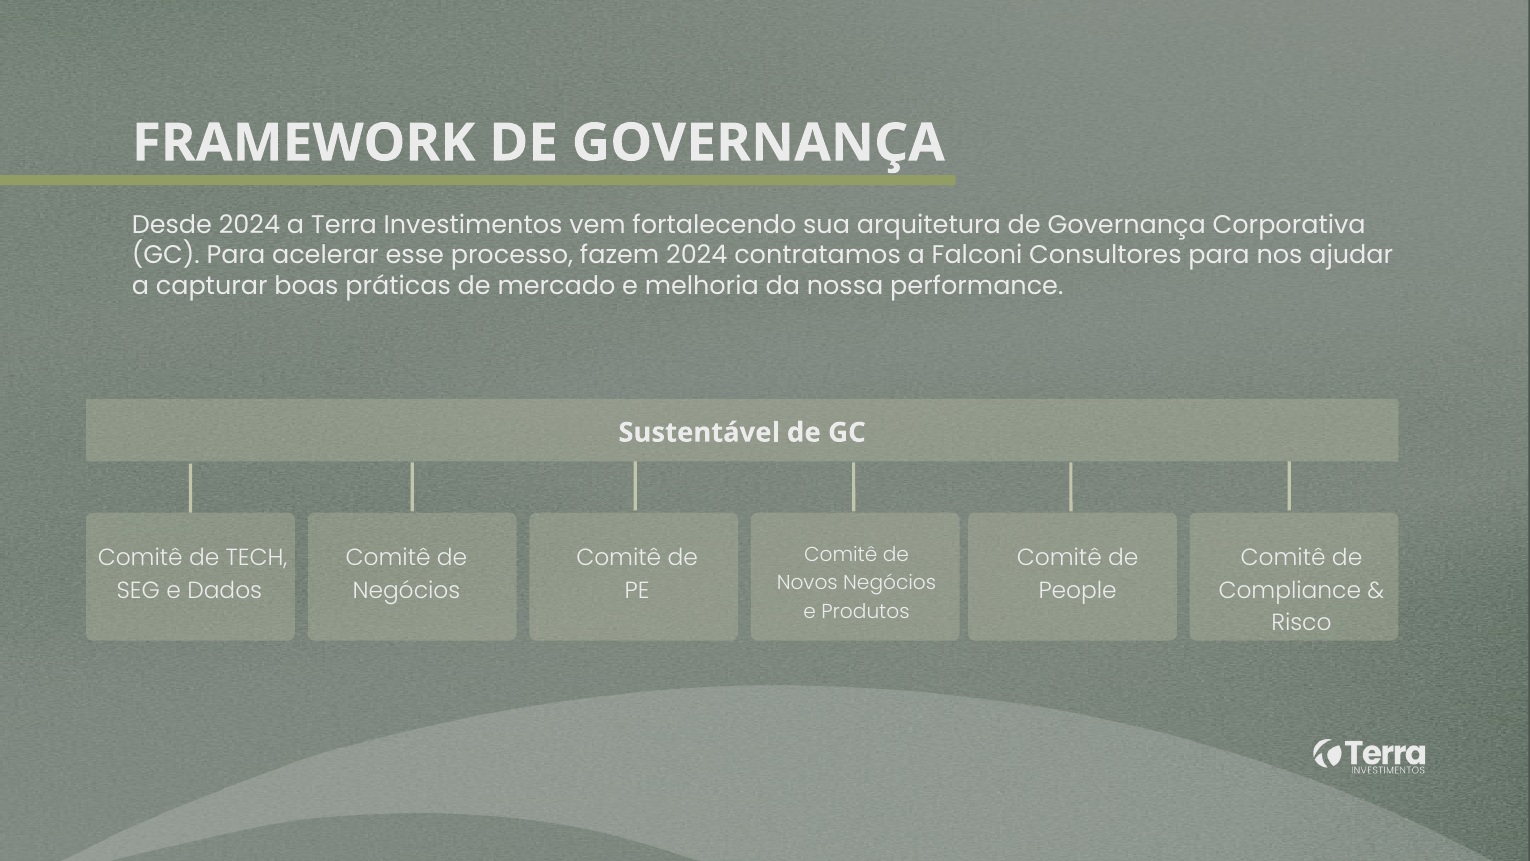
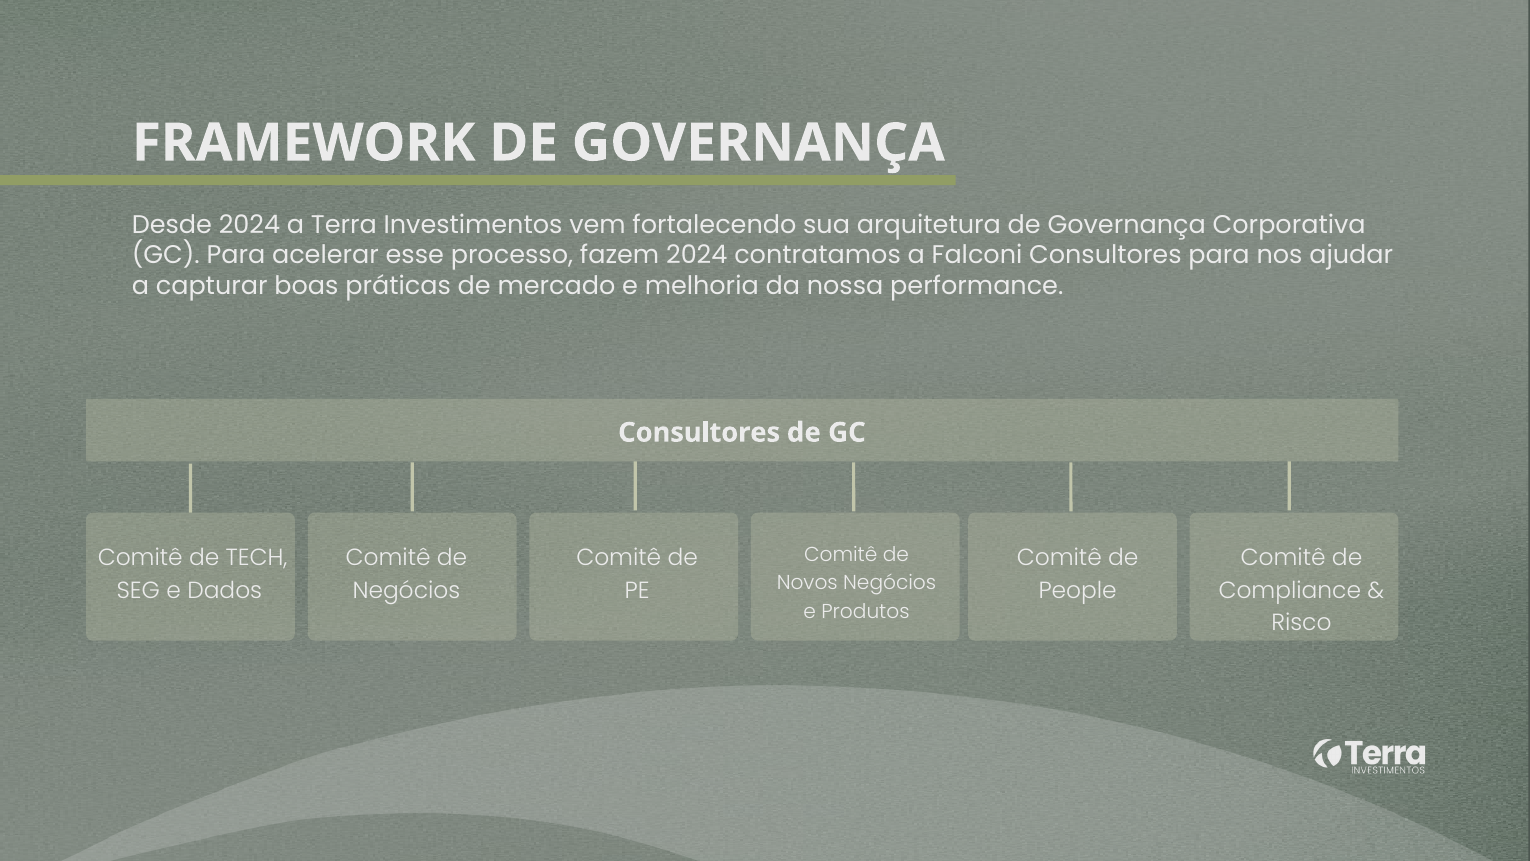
Sustentável: Sustentável -> Consultores (699, 432)
